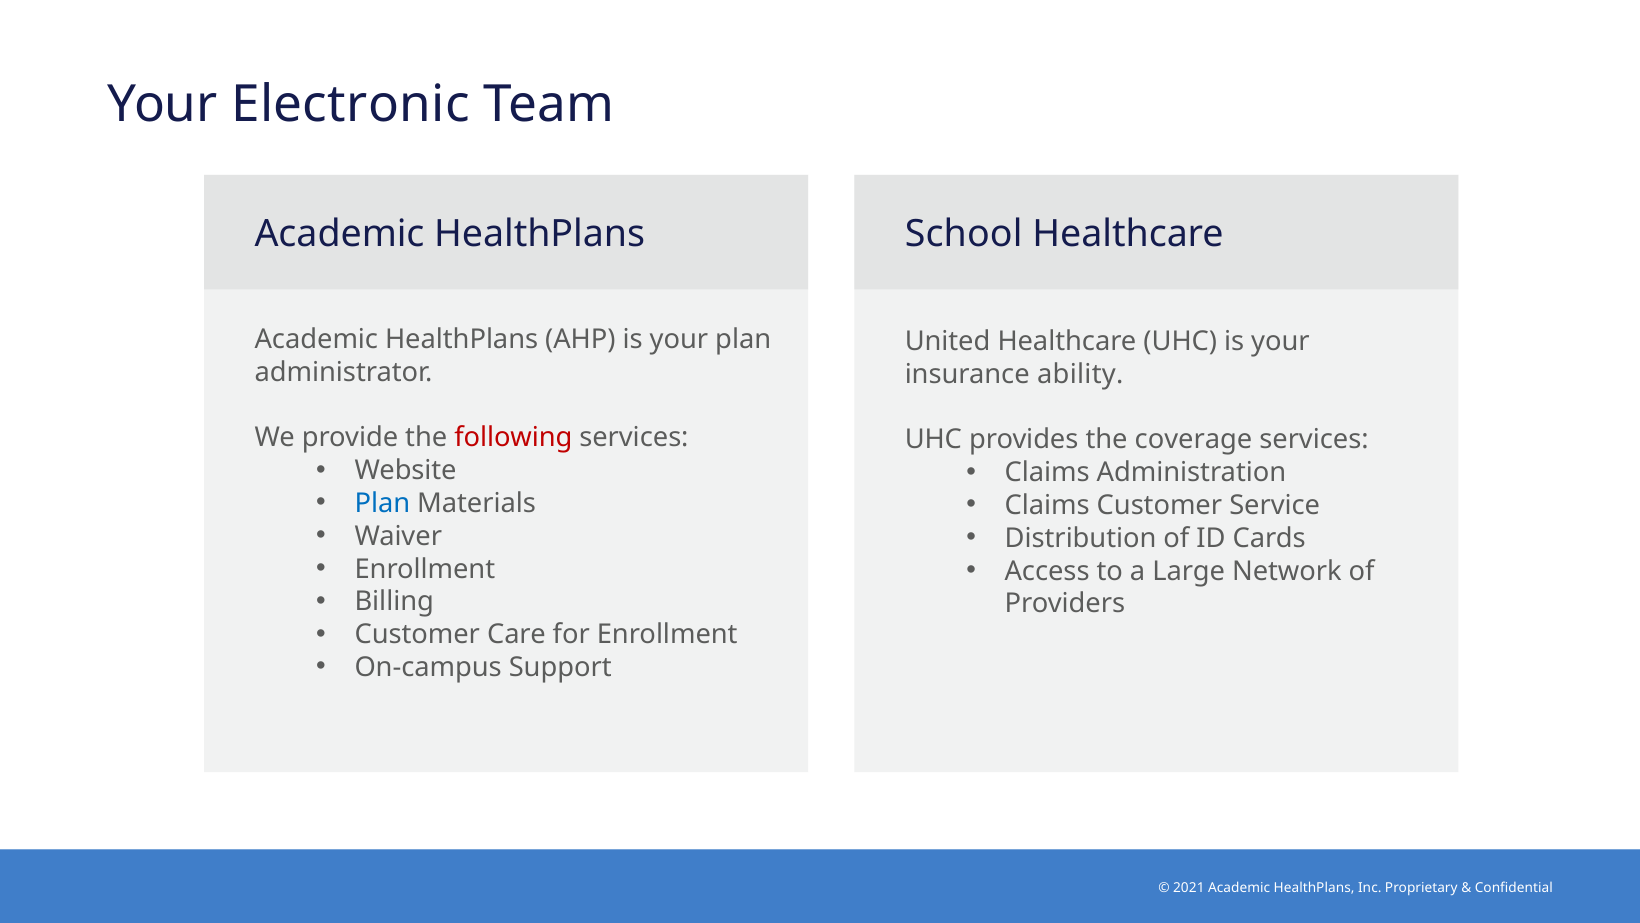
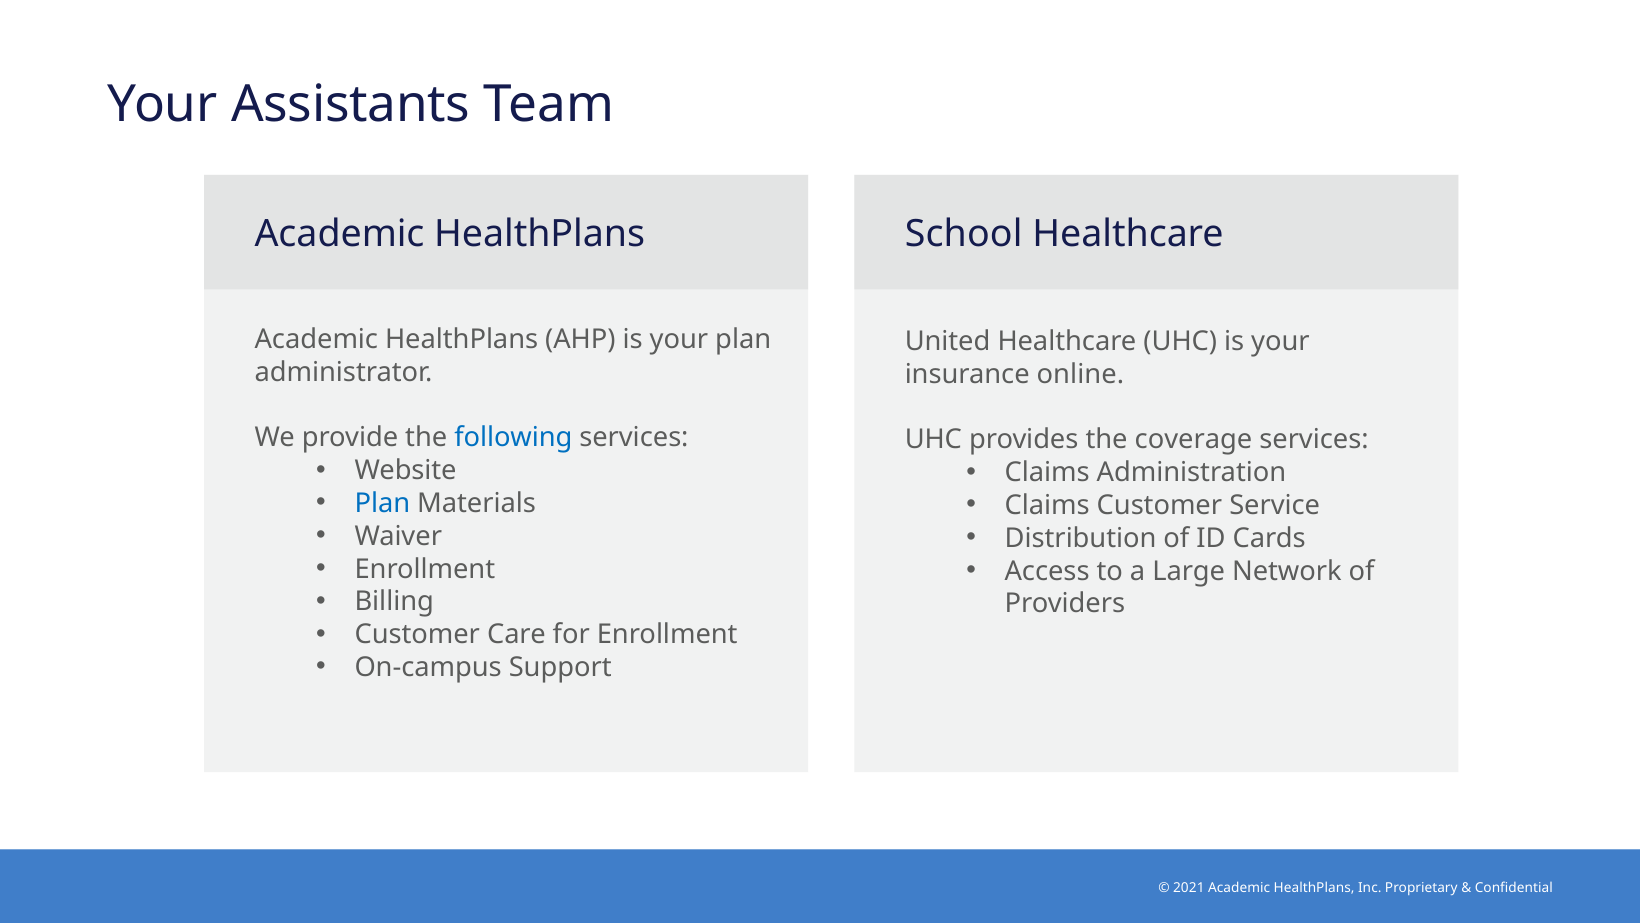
Electronic: Electronic -> Assistants (351, 105)
ability: ability -> online (1080, 374)
following colour: red -> blue (513, 438)
